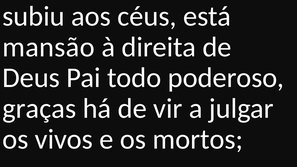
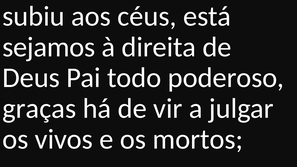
mansão: mansão -> sejamos (49, 47)
